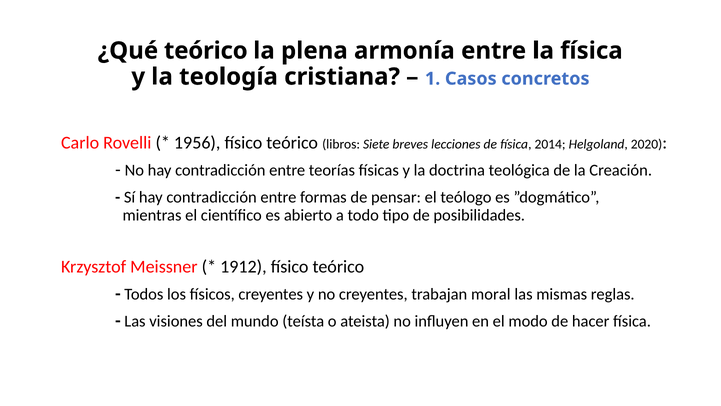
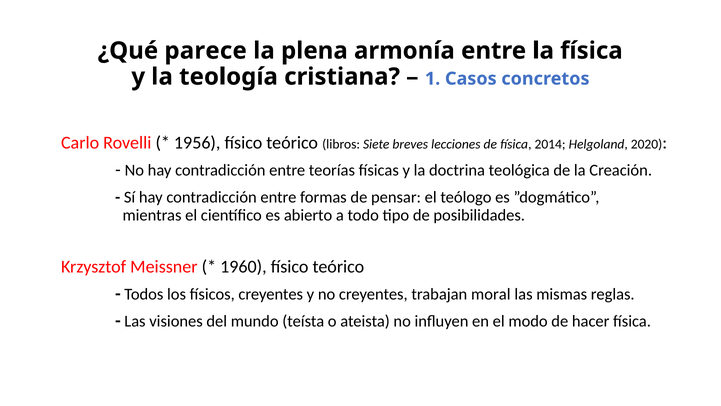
¿Qué teórico: teórico -> parece (206, 51)
1912: 1912 -> 1960 (243, 267)
